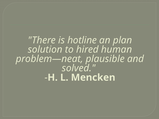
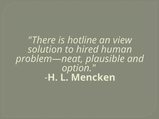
plan: plan -> view (122, 40)
solved: solved -> option (79, 68)
